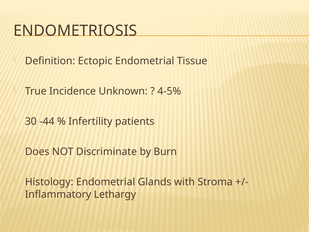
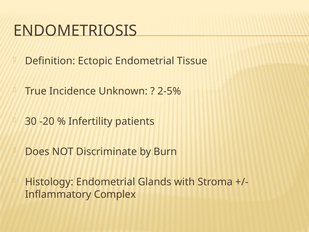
4-5%: 4-5% -> 2-5% (169, 91)
-44: -44 -> -20 (47, 121)
Lethargy: Lethargy -> Complex (115, 194)
